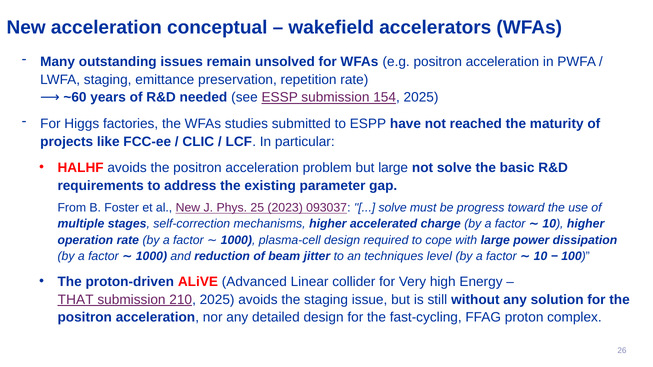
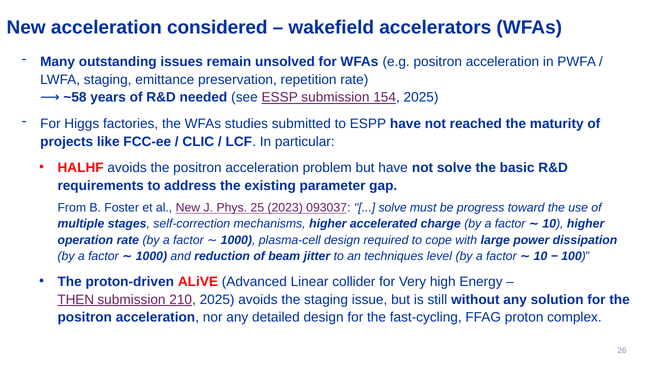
conceptual: conceptual -> considered (217, 27)
~60: ~60 -> ~58 (75, 98)
but large: large -> have (393, 168)
THAT: THAT -> THEN (76, 300)
